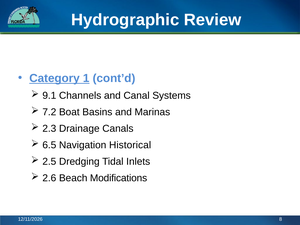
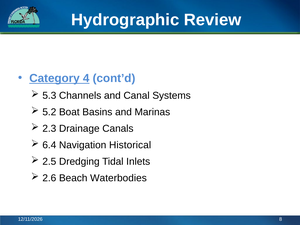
1: 1 -> 4 (86, 78)
9.1: 9.1 -> 5.3 (49, 96)
7.2: 7.2 -> 5.2 (49, 112)
6.5: 6.5 -> 6.4 (49, 145)
Modifications: Modifications -> Waterbodies (118, 178)
